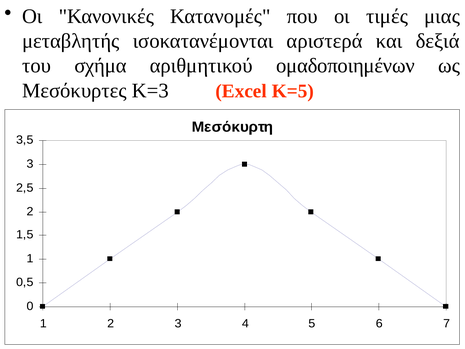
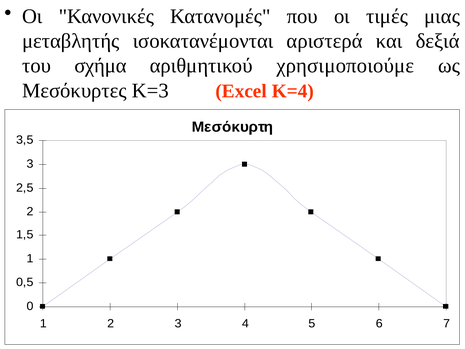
ομαδοποιημένων: ομαδοποιημένων -> χρησιμοποιούμε (345, 66)
K=5: K=5 -> K=4 (293, 91)
